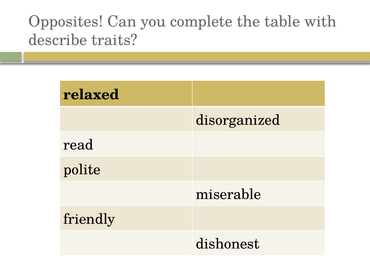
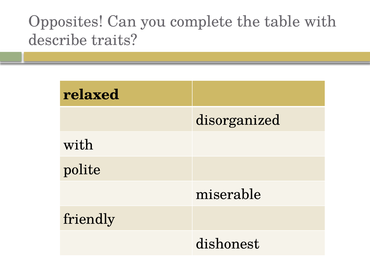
read: read -> with (78, 145)
